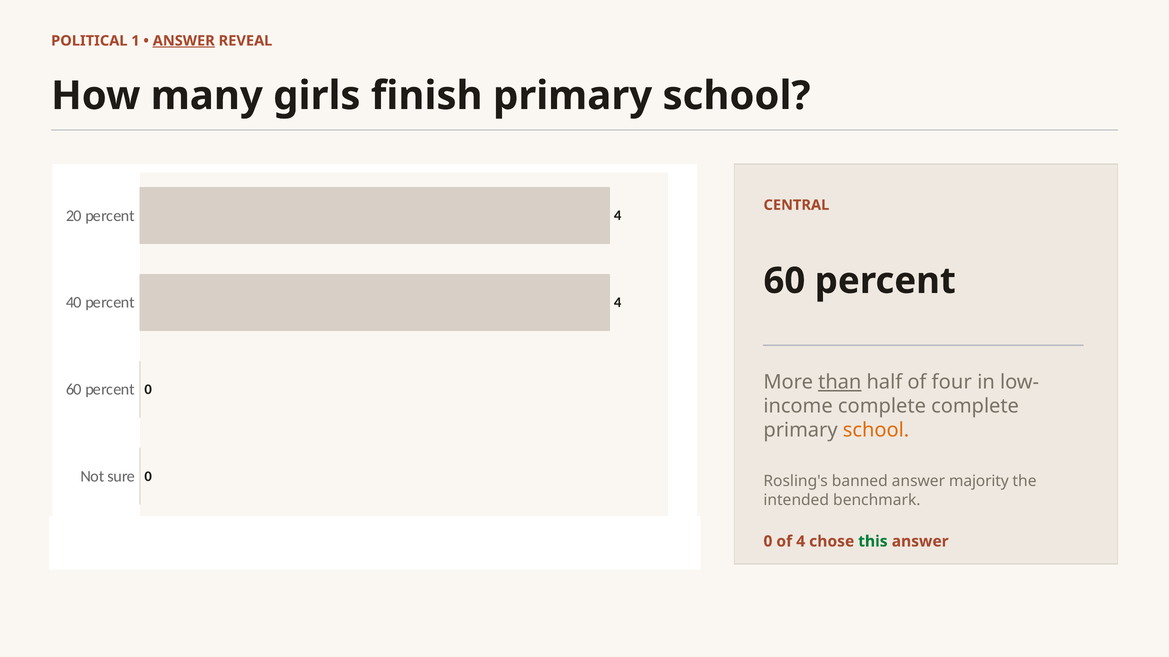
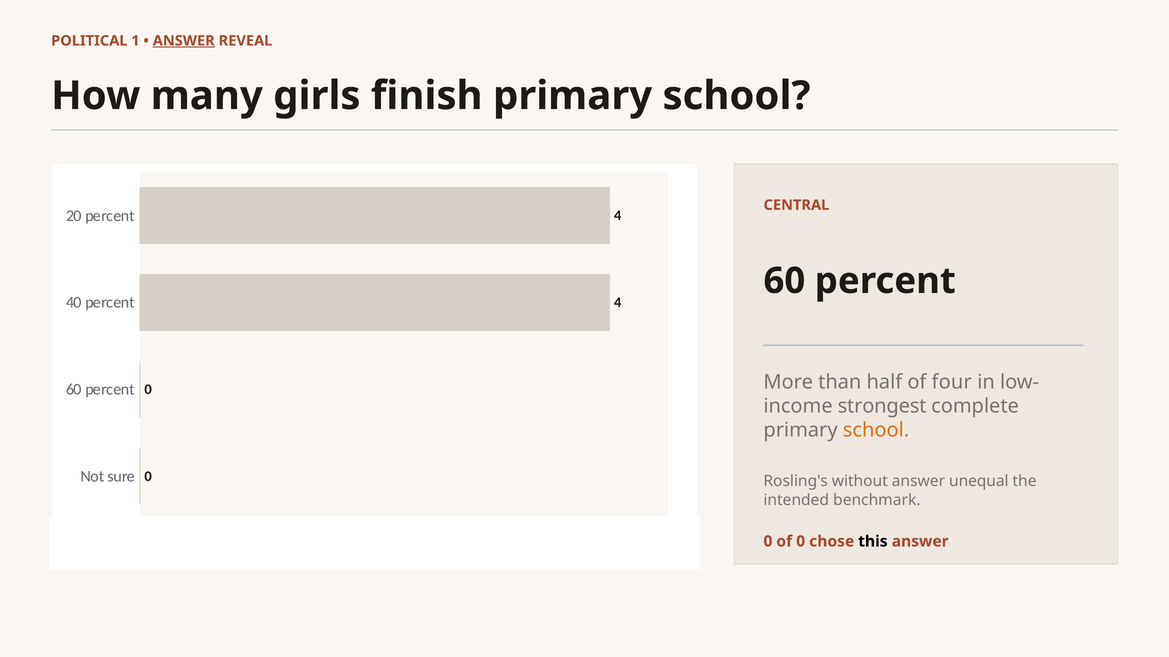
than underline: present -> none (840, 382)
complete: complete -> strongest (882, 406)
banned: banned -> without (860, 482)
majority: majority -> unequal (979, 482)
of 4: 4 -> 0 (801, 542)
this colour: green -> black (873, 542)
